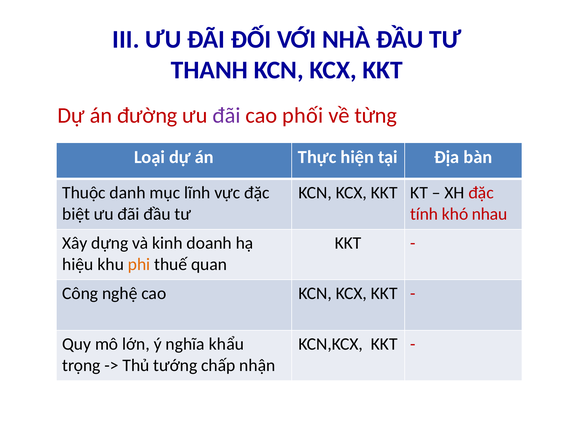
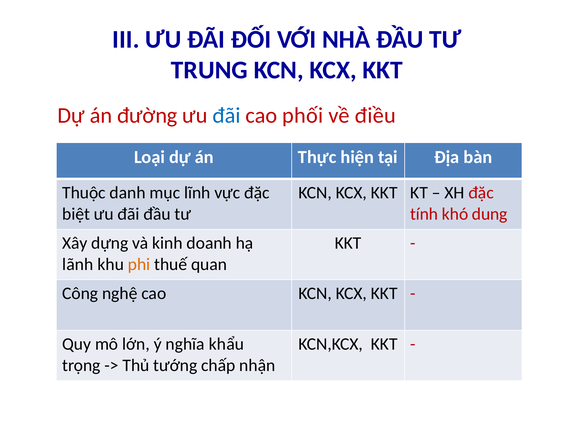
THANH: THANH -> TRUNG (209, 70)
đãi colour: purple -> blue (226, 115)
từng: từng -> điều (375, 115)
nhau: nhau -> dung (490, 214)
hiệu: hiệu -> lãnh (78, 265)
